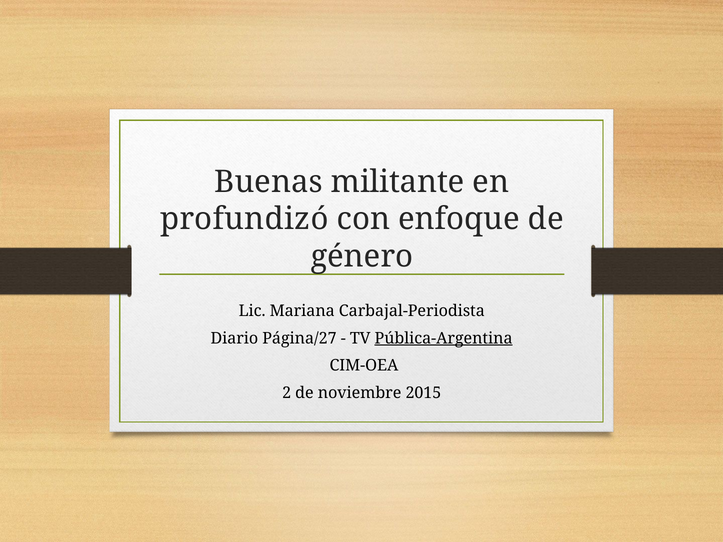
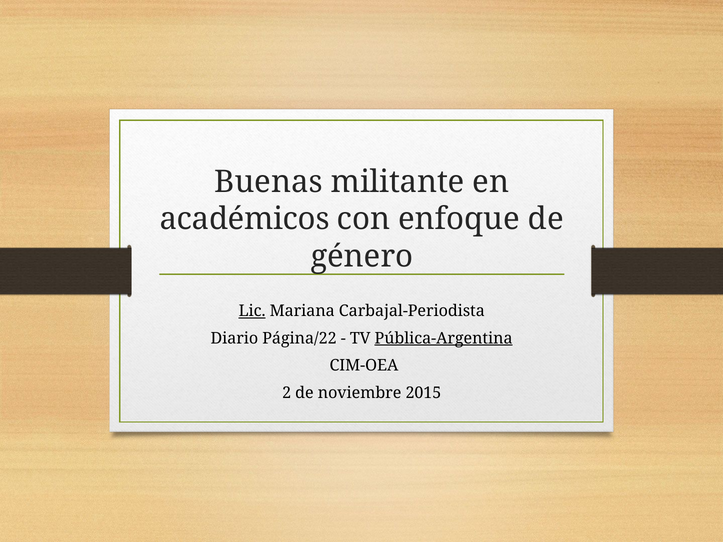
profundizó: profundizó -> académicos (245, 219)
Lic underline: none -> present (252, 311)
Página/27: Página/27 -> Página/22 (299, 338)
